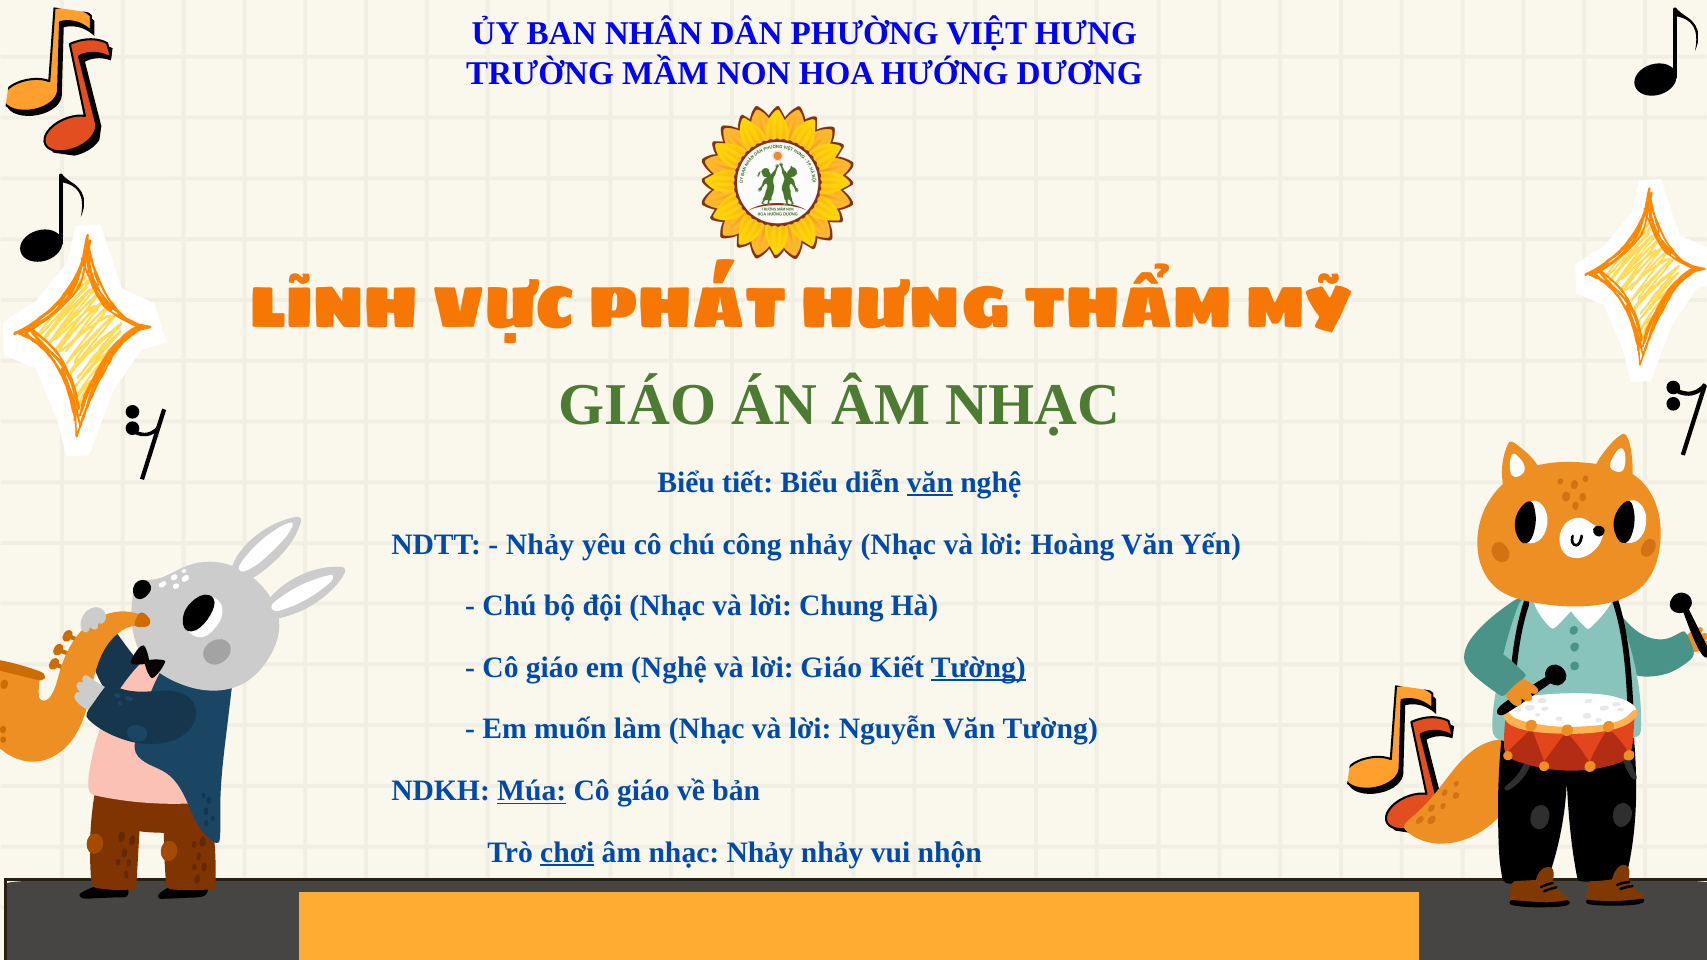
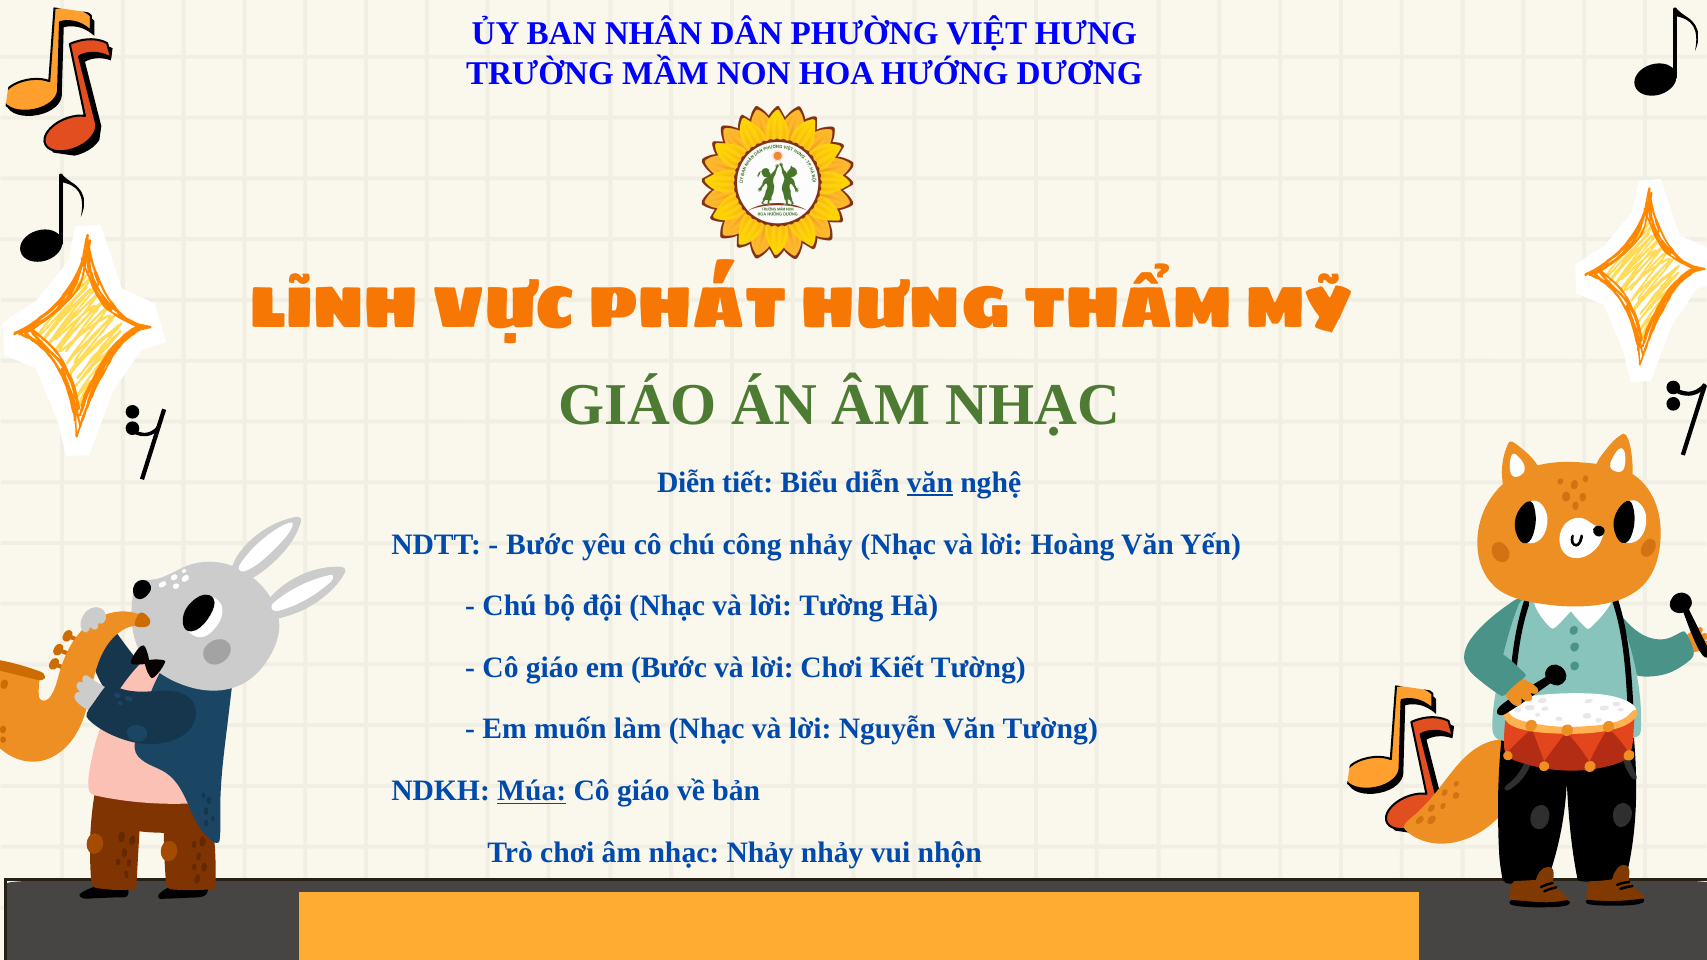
Biểu: Biểu -> Diễn (686, 483)
Nhảy: Nhảy -> Bước (540, 544)
lời Chung: Chung -> Tường (841, 606)
em Nghệ: Nghệ -> Bước (669, 668)
lời Giáo: Giáo -> Chơi (832, 668)
Tường underline: present -> none (978, 668)
chơi underline: present -> none (567, 852)
